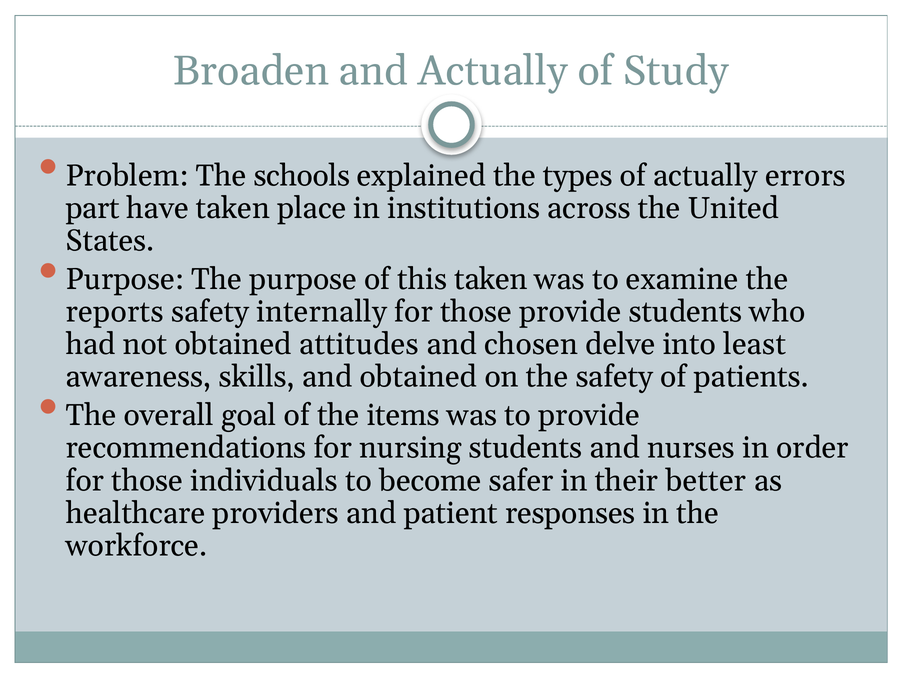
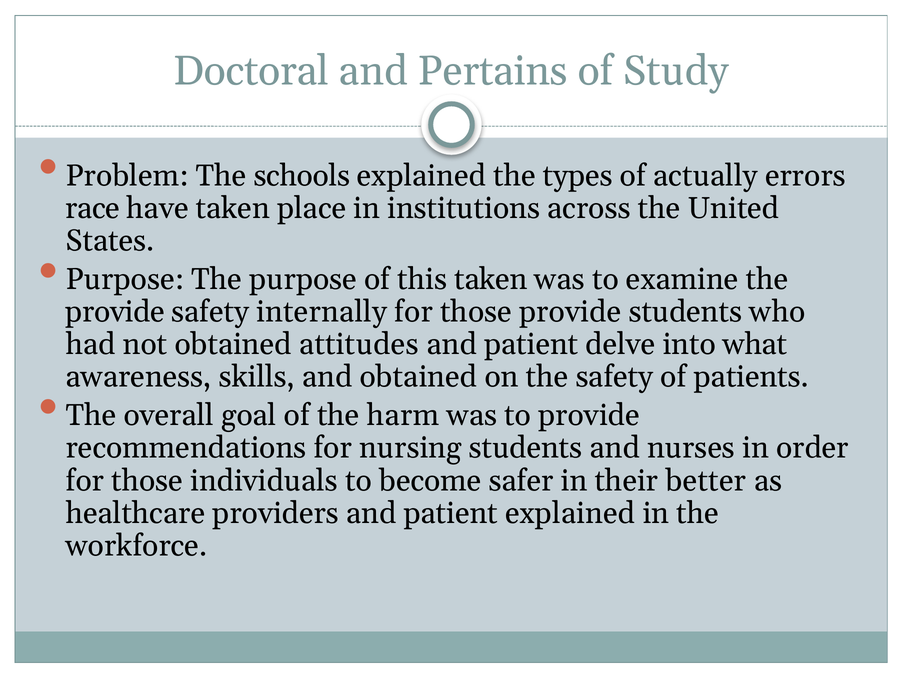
Broaden: Broaden -> Doctoral (251, 71)
and Actually: Actually -> Pertains (493, 71)
part: part -> race (93, 208)
reports: reports -> provide (115, 311)
chosen: chosen -> patient (531, 344)
least: least -> what (755, 344)
items: items -> harm (403, 415)
patient responses: responses -> explained (570, 513)
